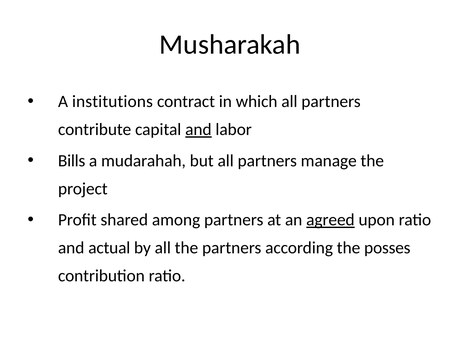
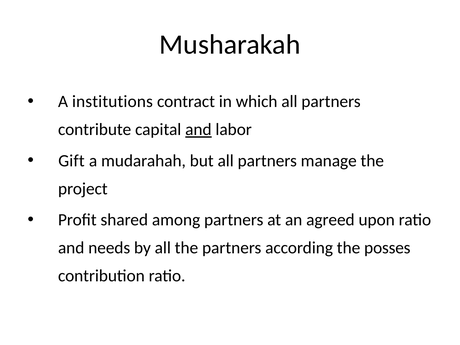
Bills: Bills -> Gift (71, 161)
agreed underline: present -> none (330, 220)
actual: actual -> needs (109, 248)
